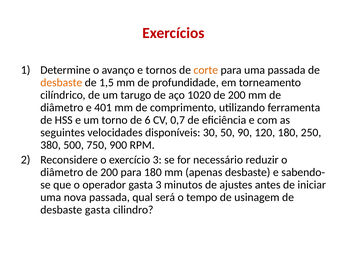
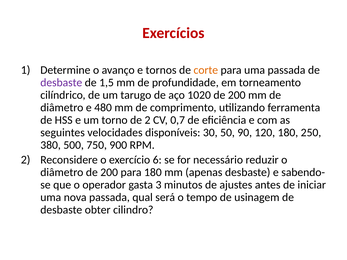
desbaste colour: orange -> purple (61, 83)
401: 401 -> 480 (103, 108)
de 6: 6 -> 2 (148, 120)
exercício 3: 3 -> 6 (157, 160)
desbaste gasta: gasta -> obter (98, 210)
